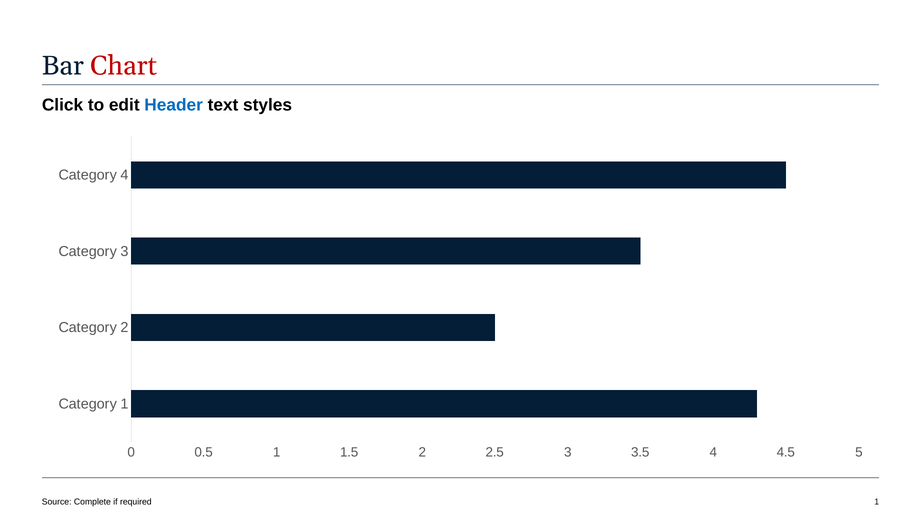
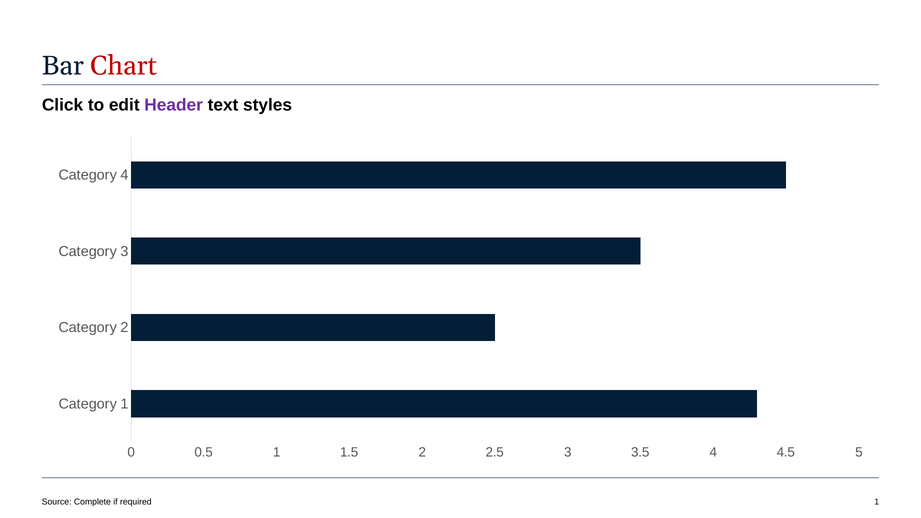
Header colour: blue -> purple (174, 105)
